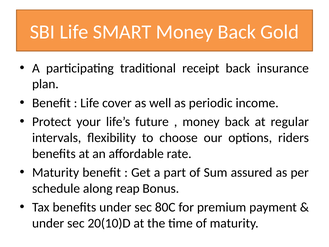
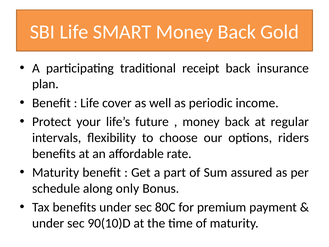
reap: reap -> only (127, 188)
20(10)D: 20(10)D -> 90(10)D (109, 223)
